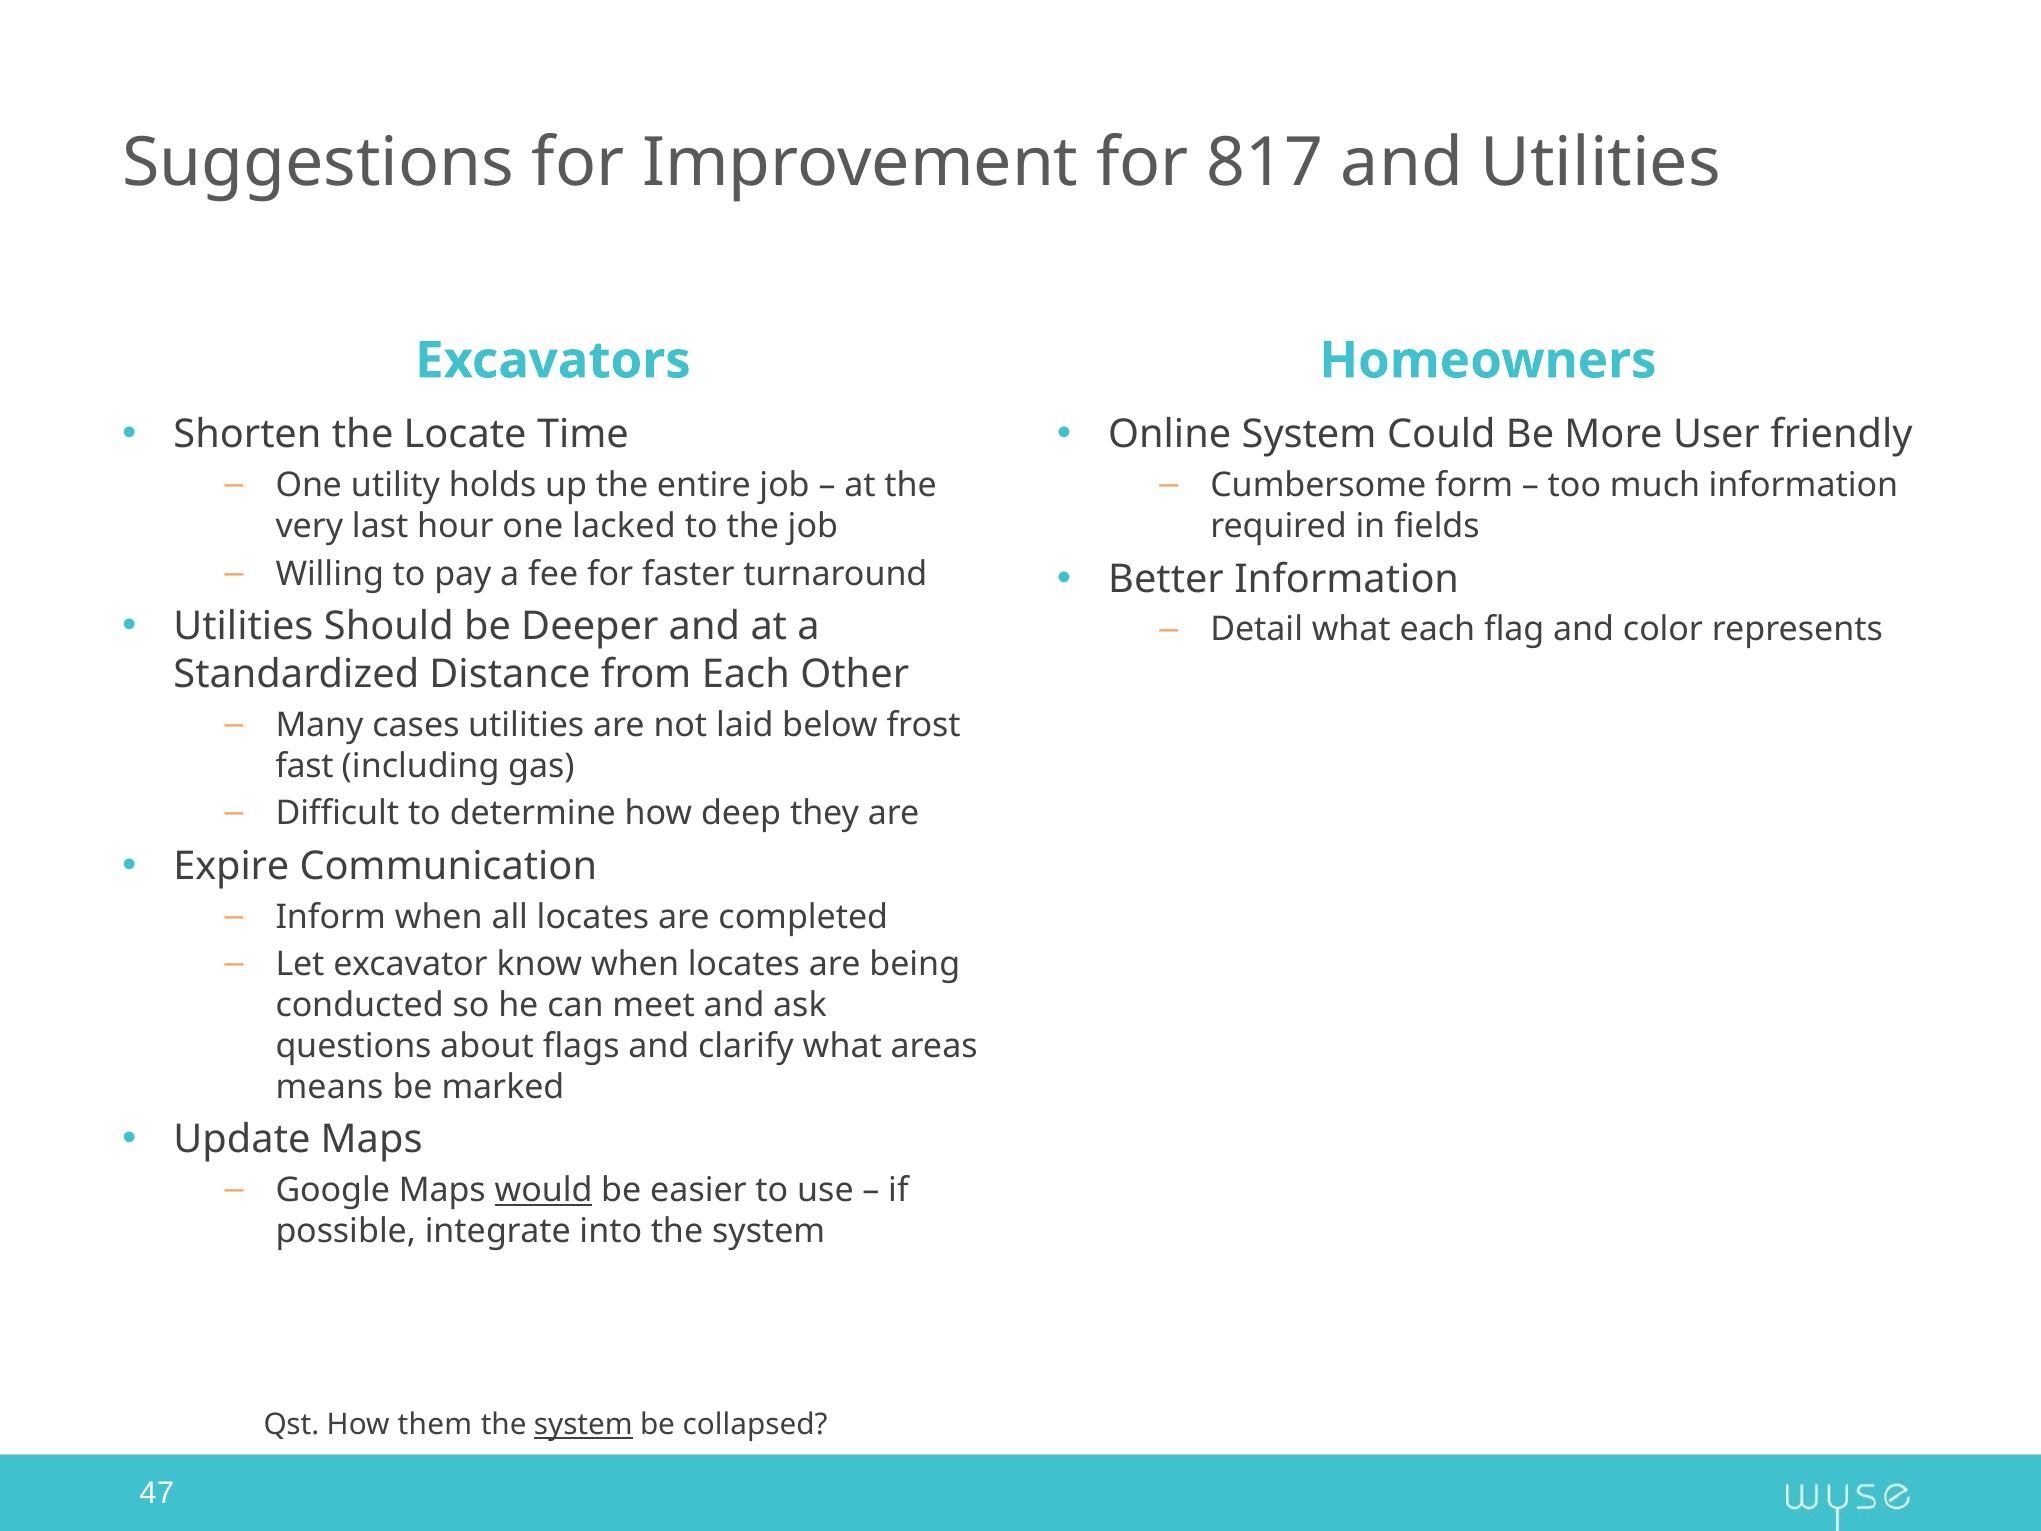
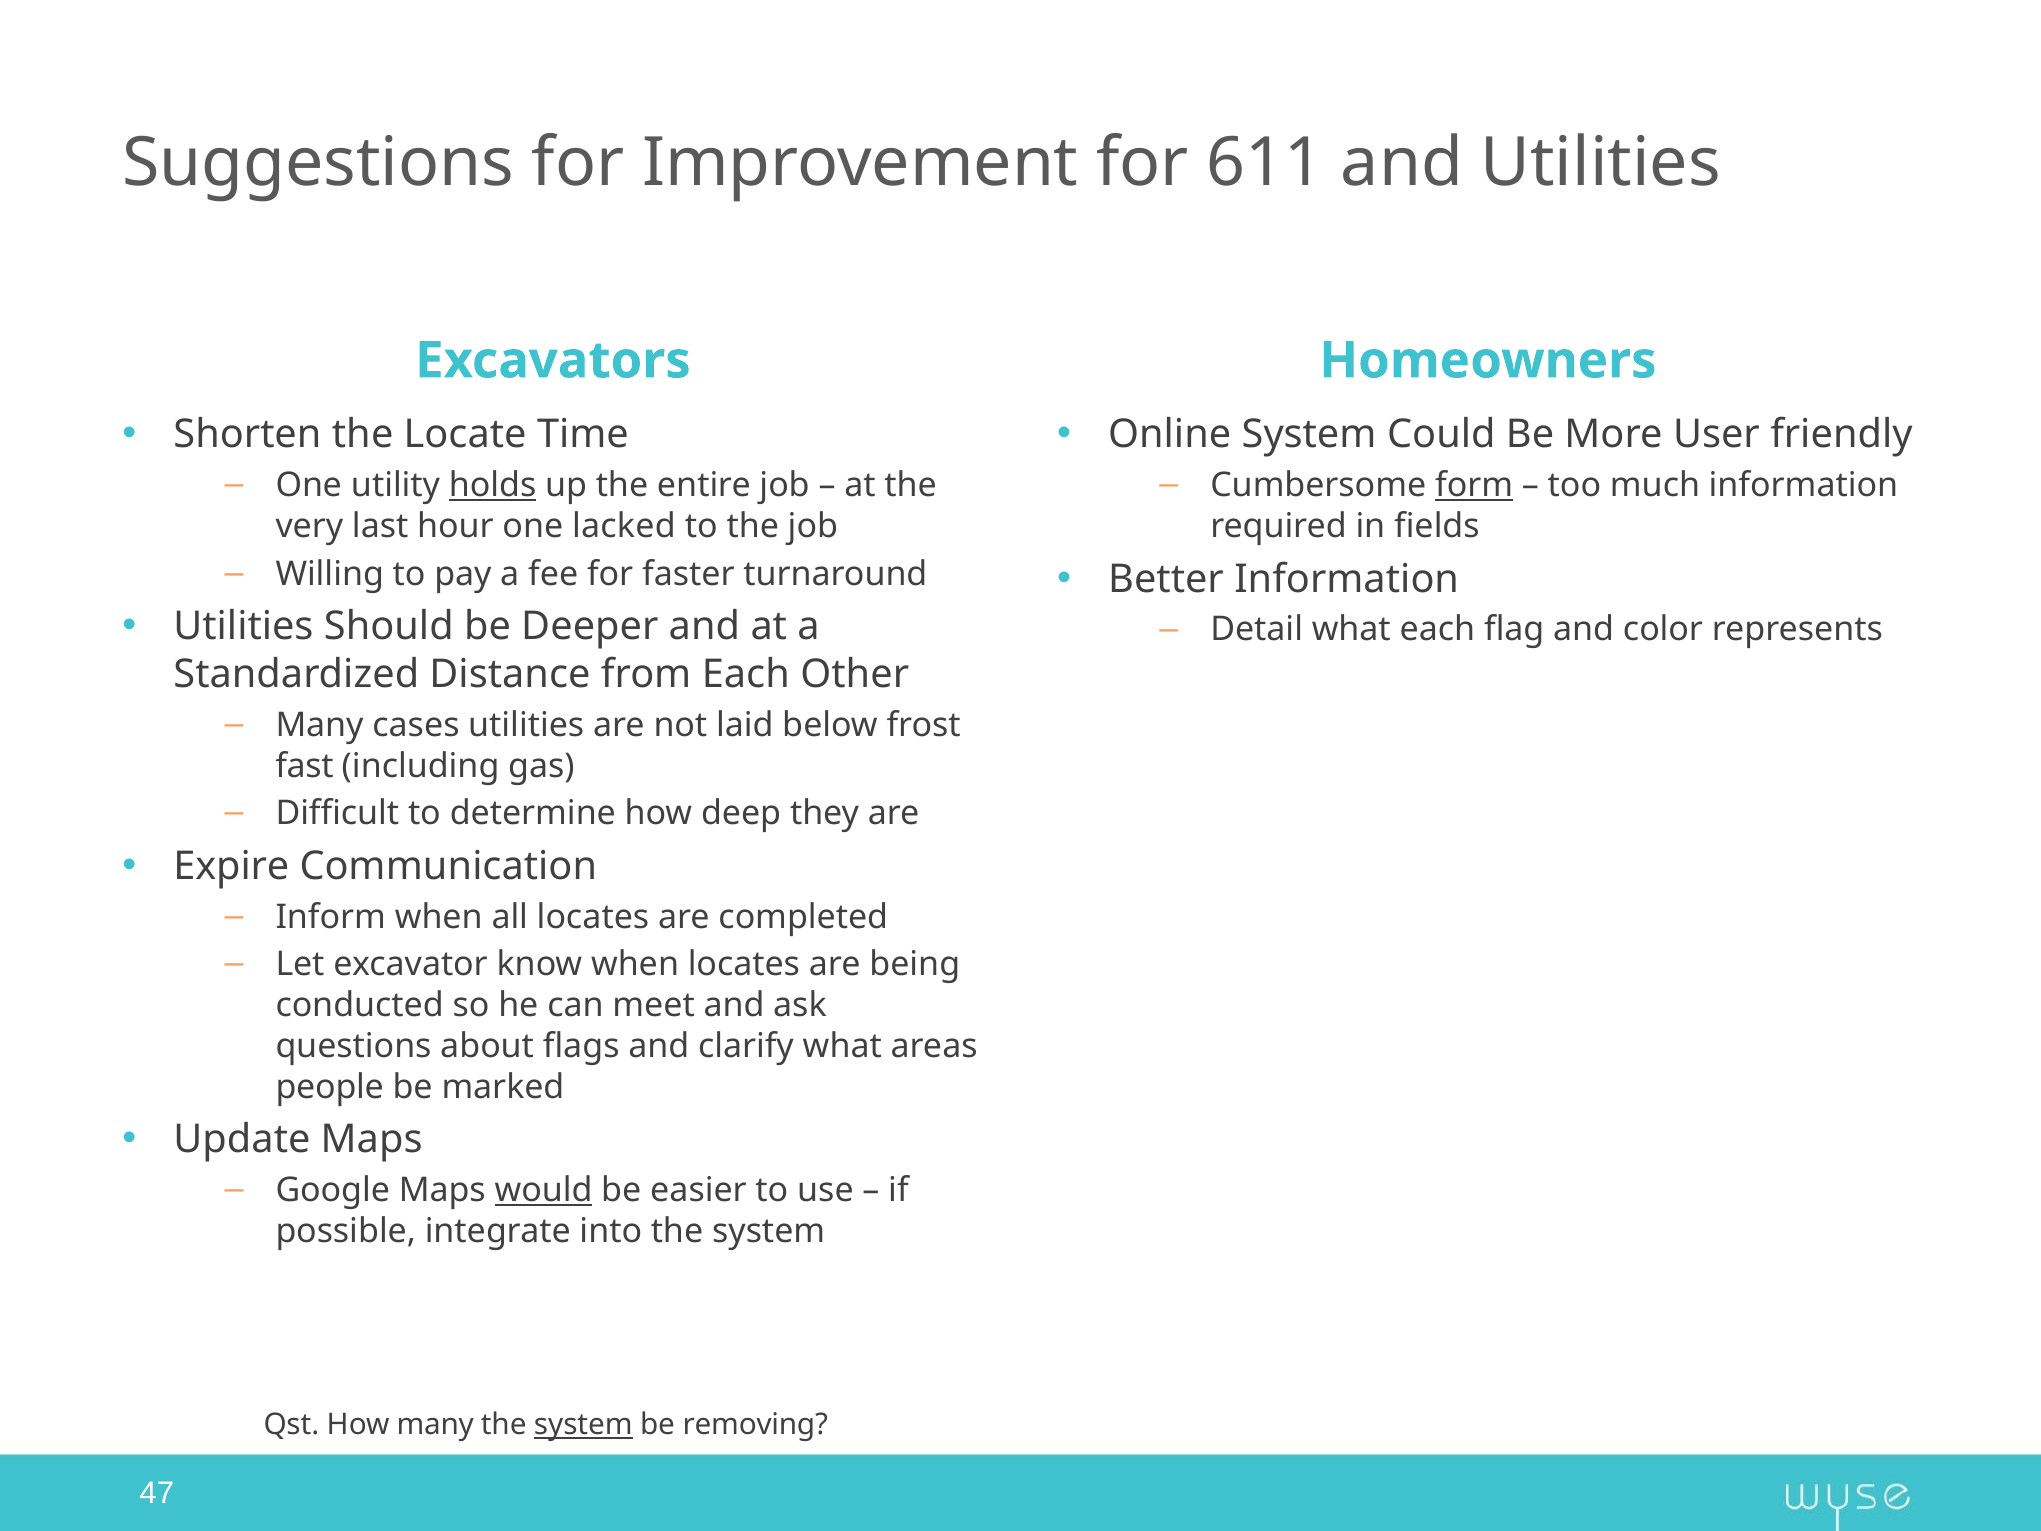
817: 817 -> 611 (1265, 163)
holds underline: none -> present (493, 485)
form underline: none -> present (1474, 485)
means: means -> people (330, 1087)
How them: them -> many (435, 1425)
collapsed: collapsed -> removing (755, 1425)
